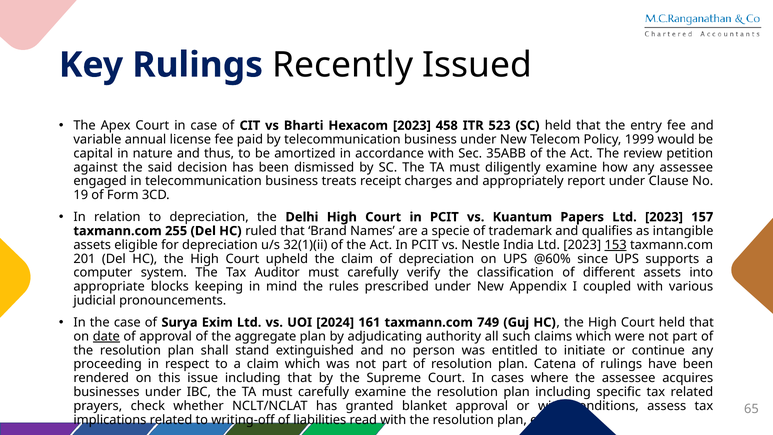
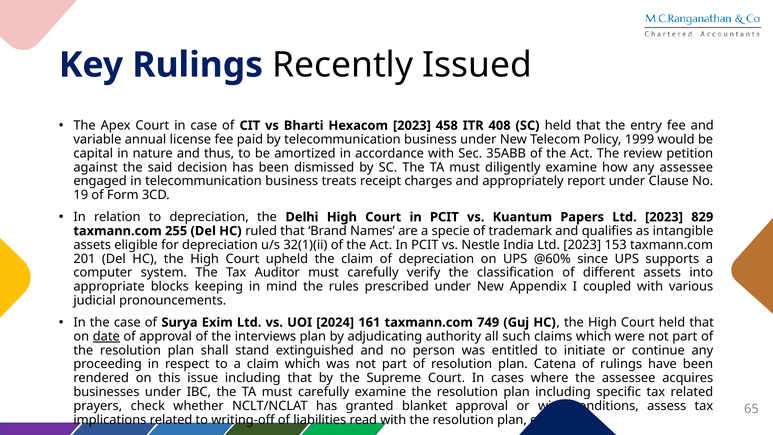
523: 523 -> 408 (500, 126)
157: 157 -> 829 (702, 217)
153 underline: present -> none (616, 245)
aggregate: aggregate -> interviews (265, 336)
